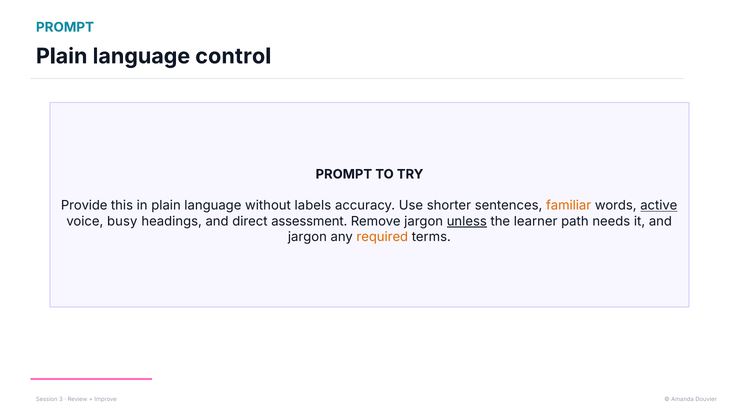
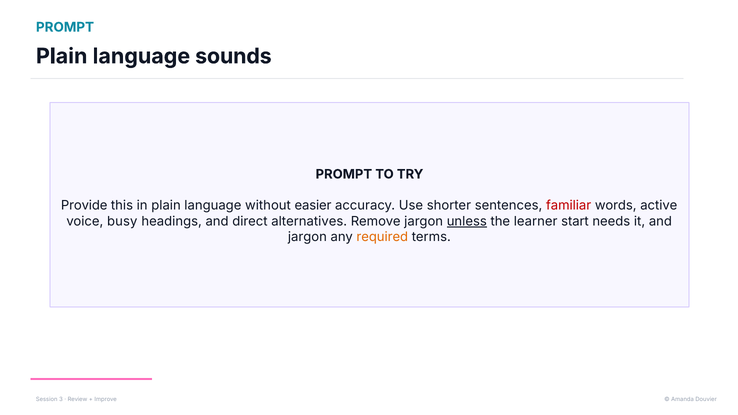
control: control -> sounds (233, 56)
labels: labels -> easier (313, 206)
familiar colour: orange -> red (569, 206)
active underline: present -> none (659, 206)
assessment: assessment -> alternatives (309, 221)
path: path -> start (575, 221)
